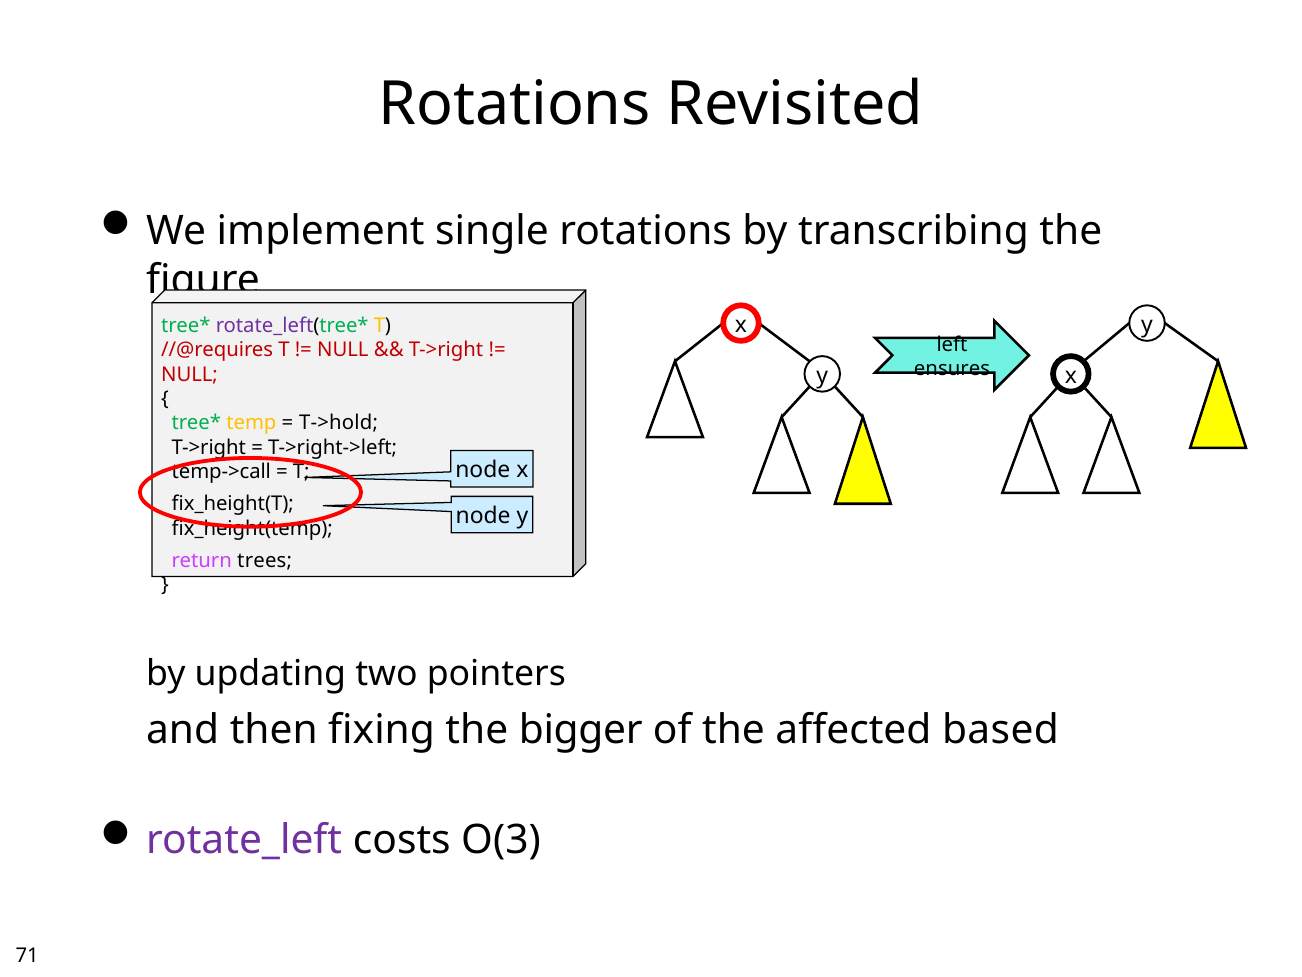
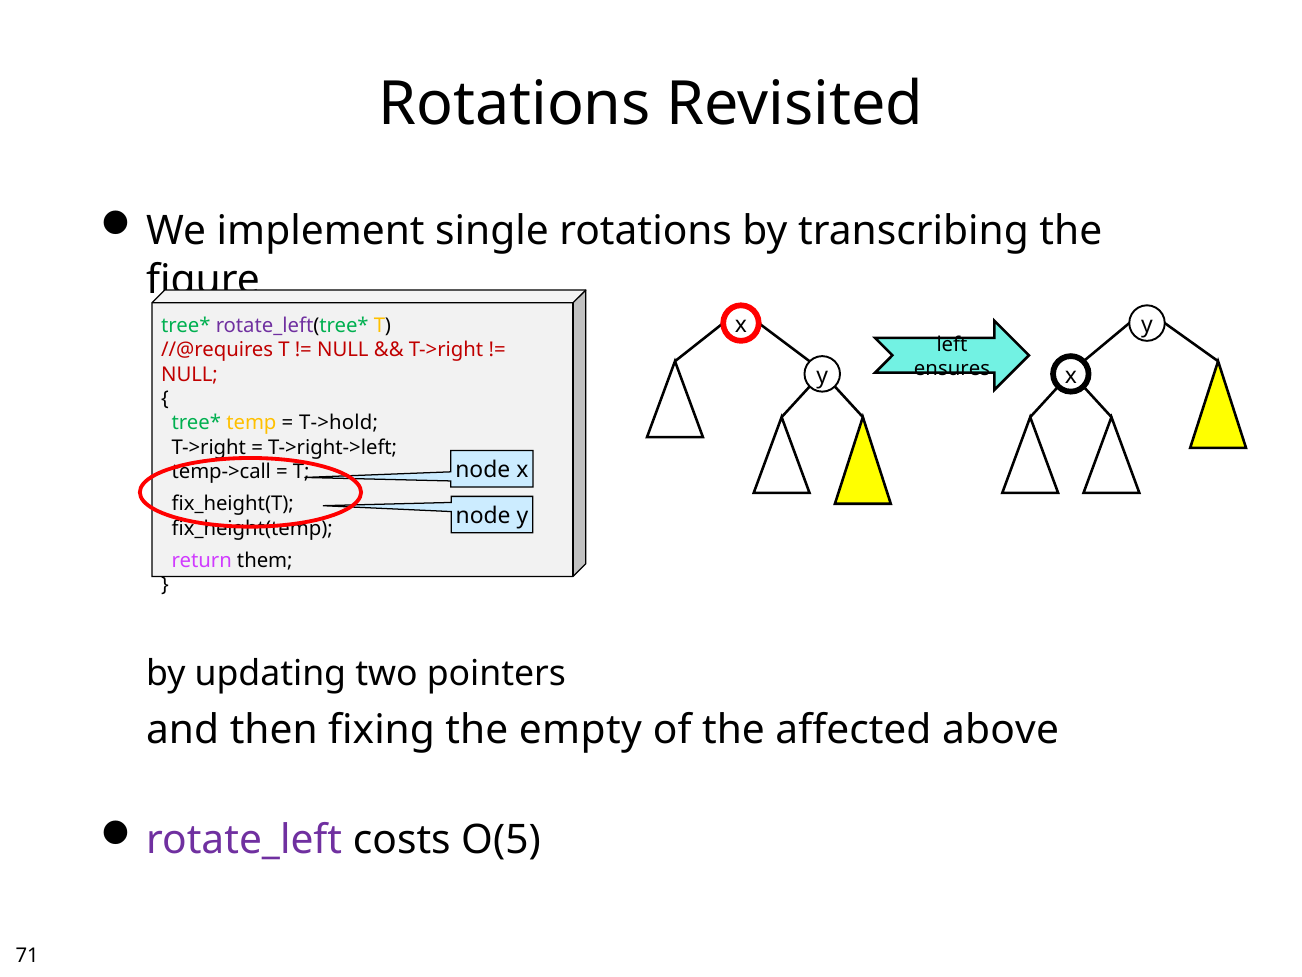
trees: trees -> them (265, 560)
bigger: bigger -> empty (580, 729)
based: based -> above (1001, 729)
O(3: O(3 -> O(5 (501, 840)
